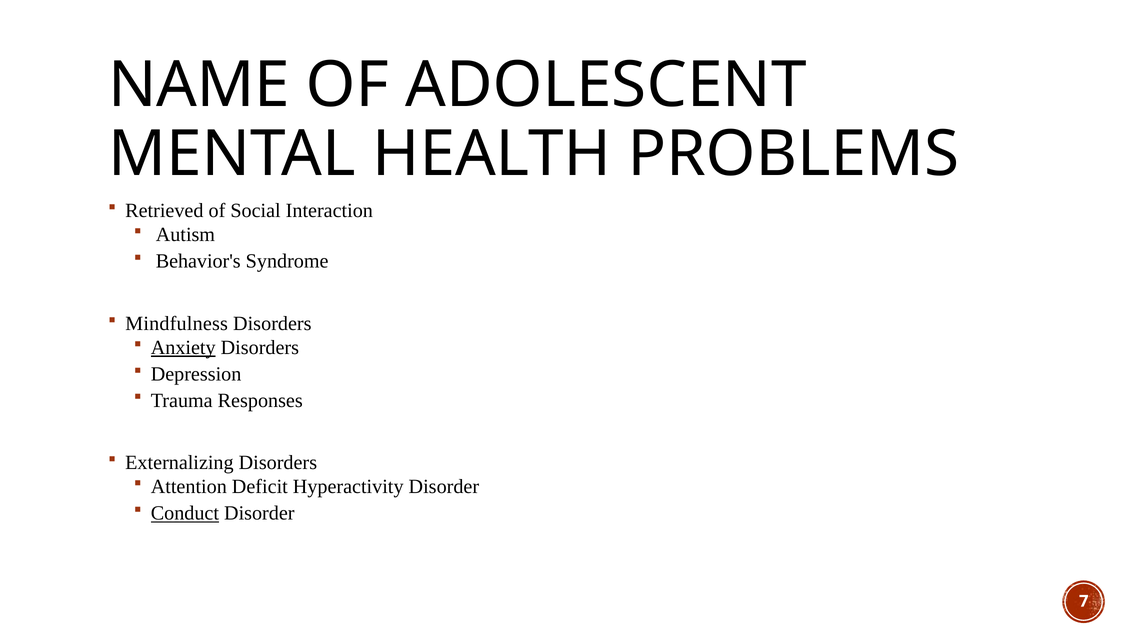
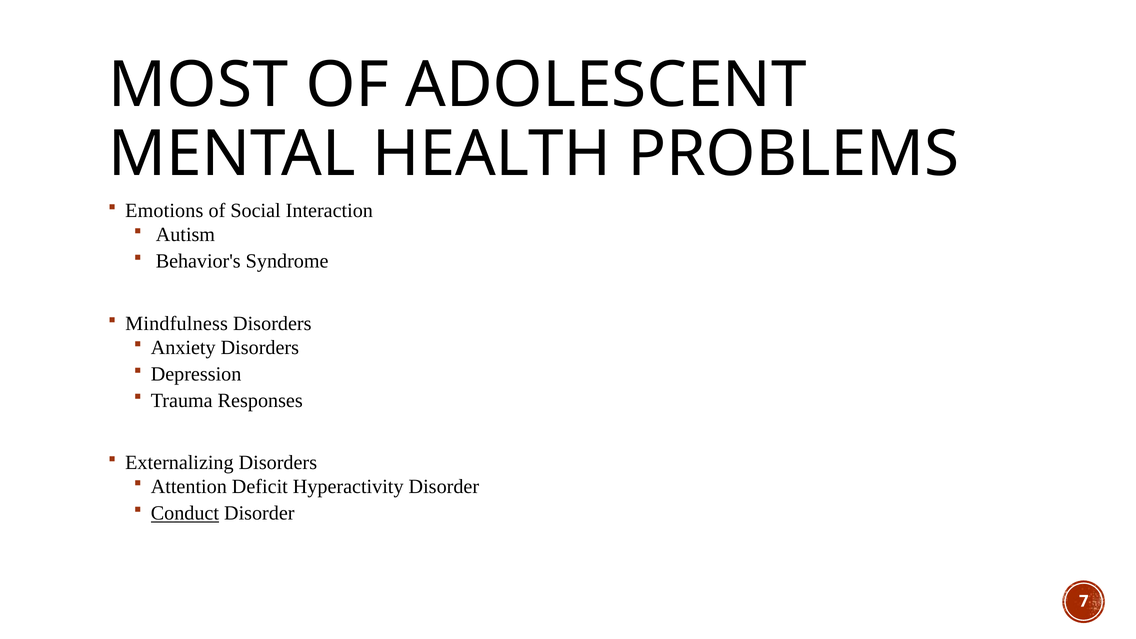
NAME: NAME -> MOST (198, 85)
Retrieved: Retrieved -> Emotions (164, 211)
Anxiety underline: present -> none (183, 348)
